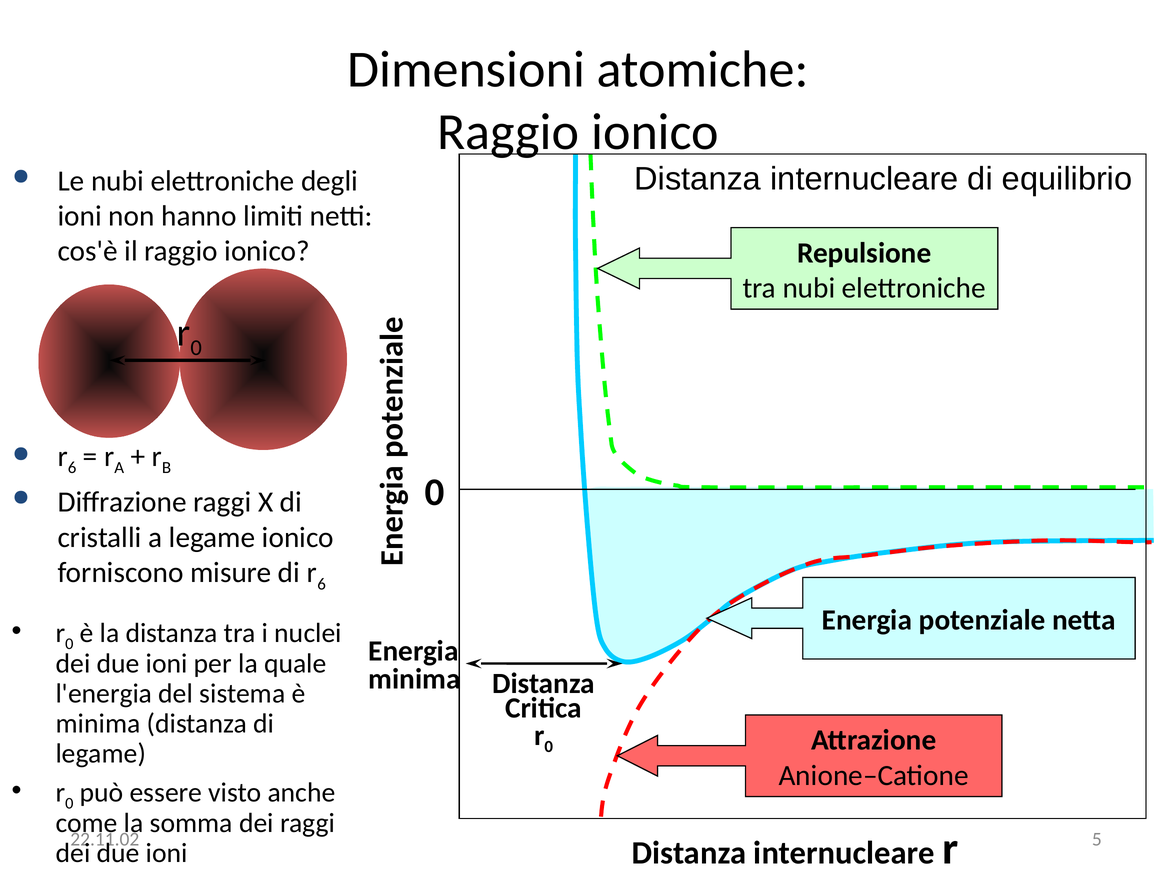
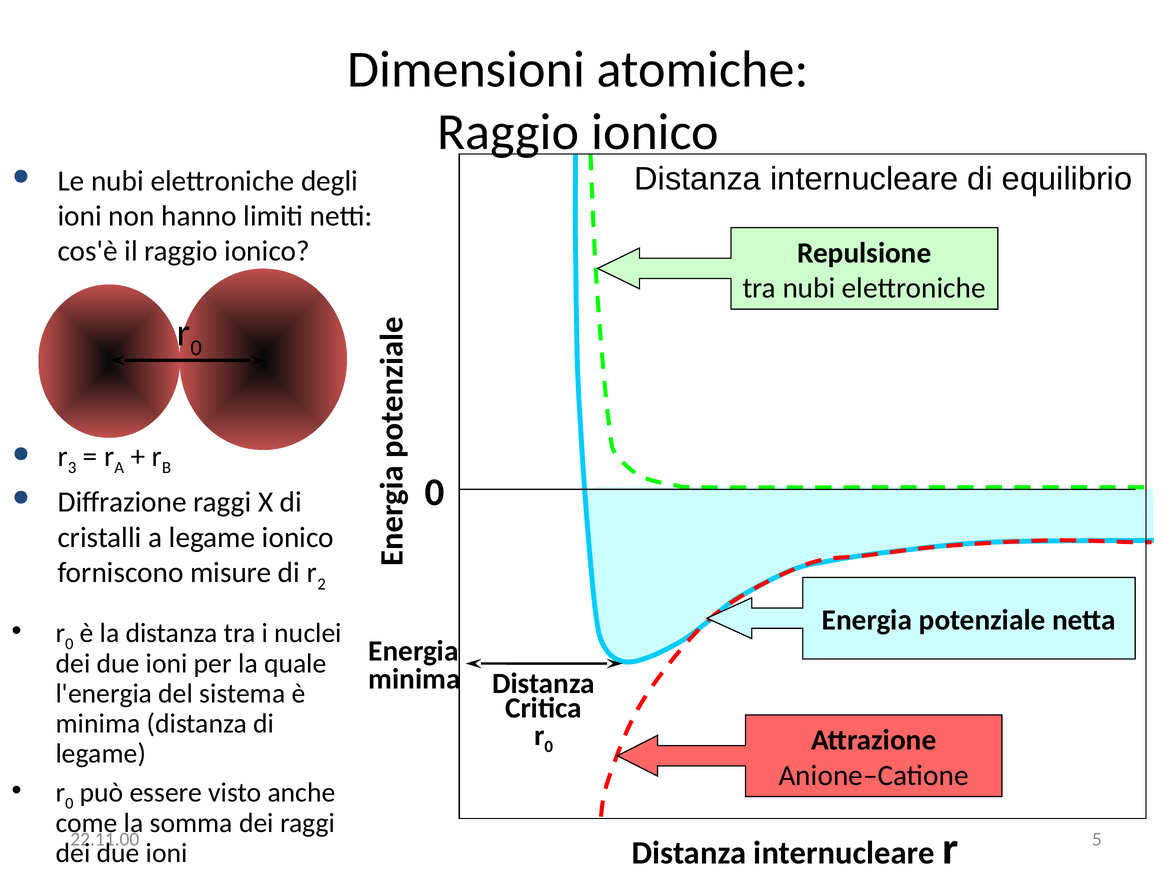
6: 6 -> 3 (72, 468)
di r 6: 6 -> 2 (322, 584)
22.11.02: 22.11.02 -> 22.11.00 (105, 839)
